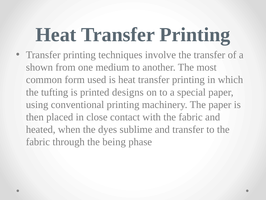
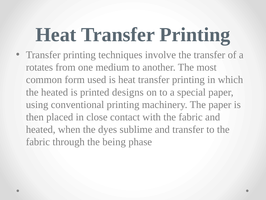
shown: shown -> rotates (39, 67)
the tufting: tufting -> heated (55, 92)
